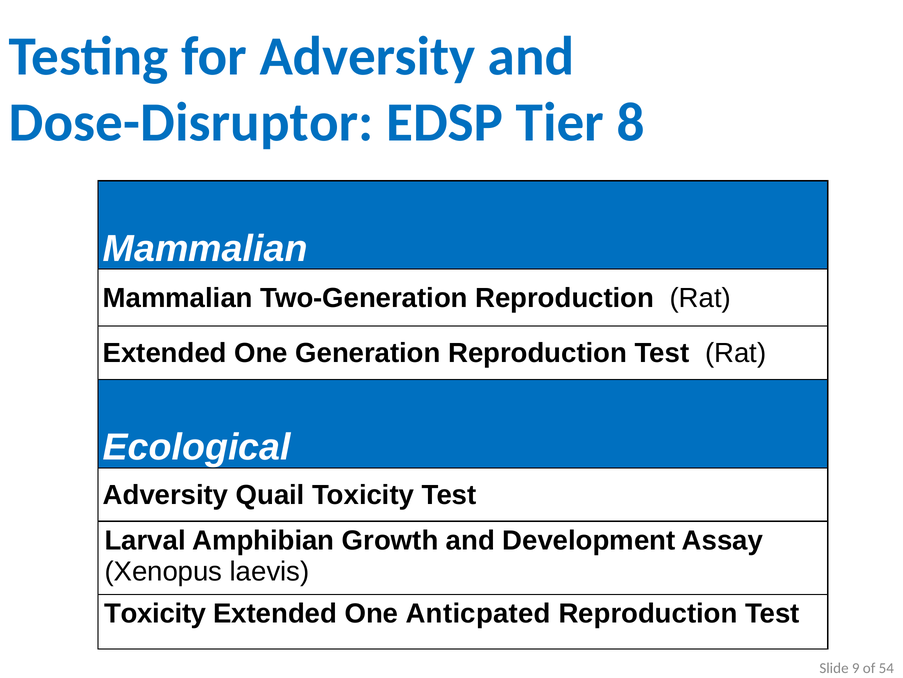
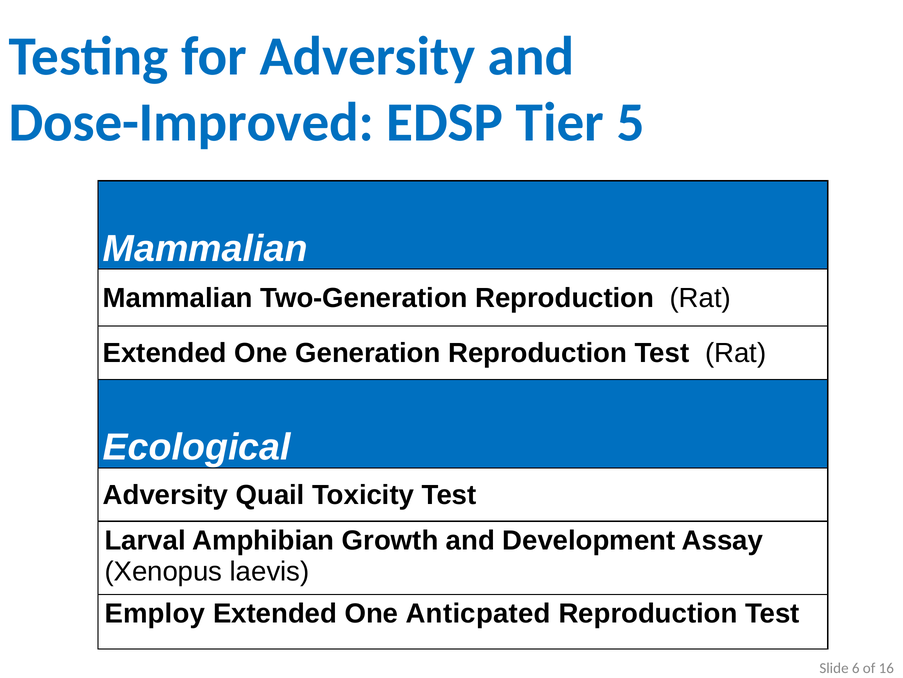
Dose-Disruptor: Dose-Disruptor -> Dose-Improved (191, 123)
8: 8 -> 5 (631, 123)
Toxicity: Toxicity -> Employ (155, 613)
9: 9 -> 6 (856, 668)
54: 54 -> 16 (886, 668)
